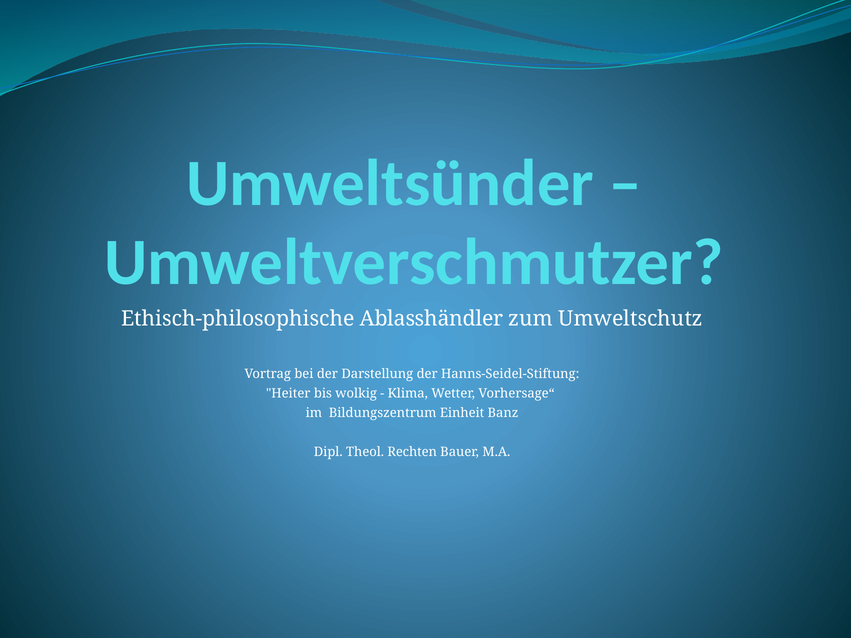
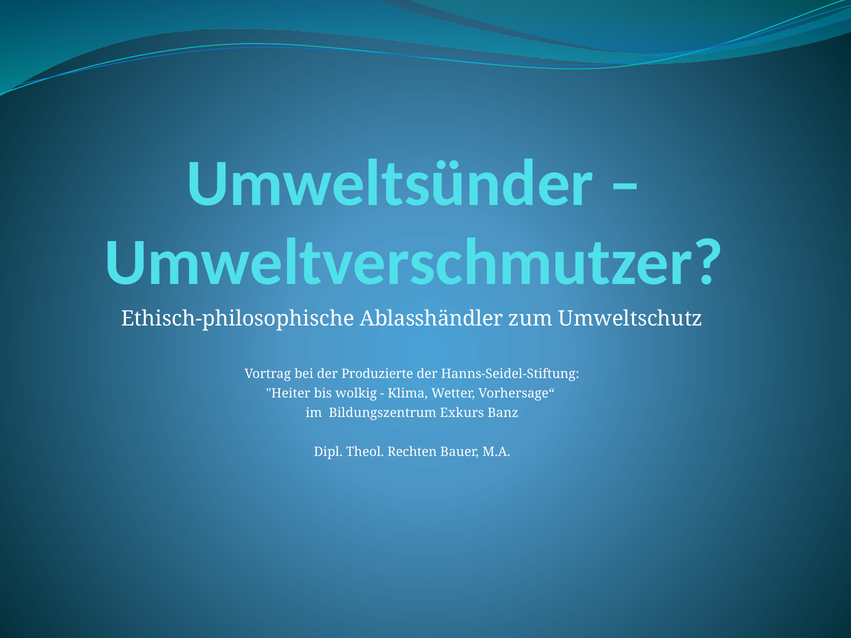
Darstellung: Darstellung -> Produzierte (377, 374)
Einheit: Einheit -> Exkurs (462, 413)
